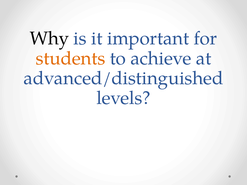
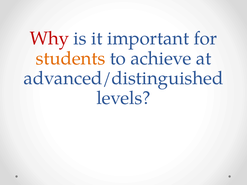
Why colour: black -> red (49, 38)
